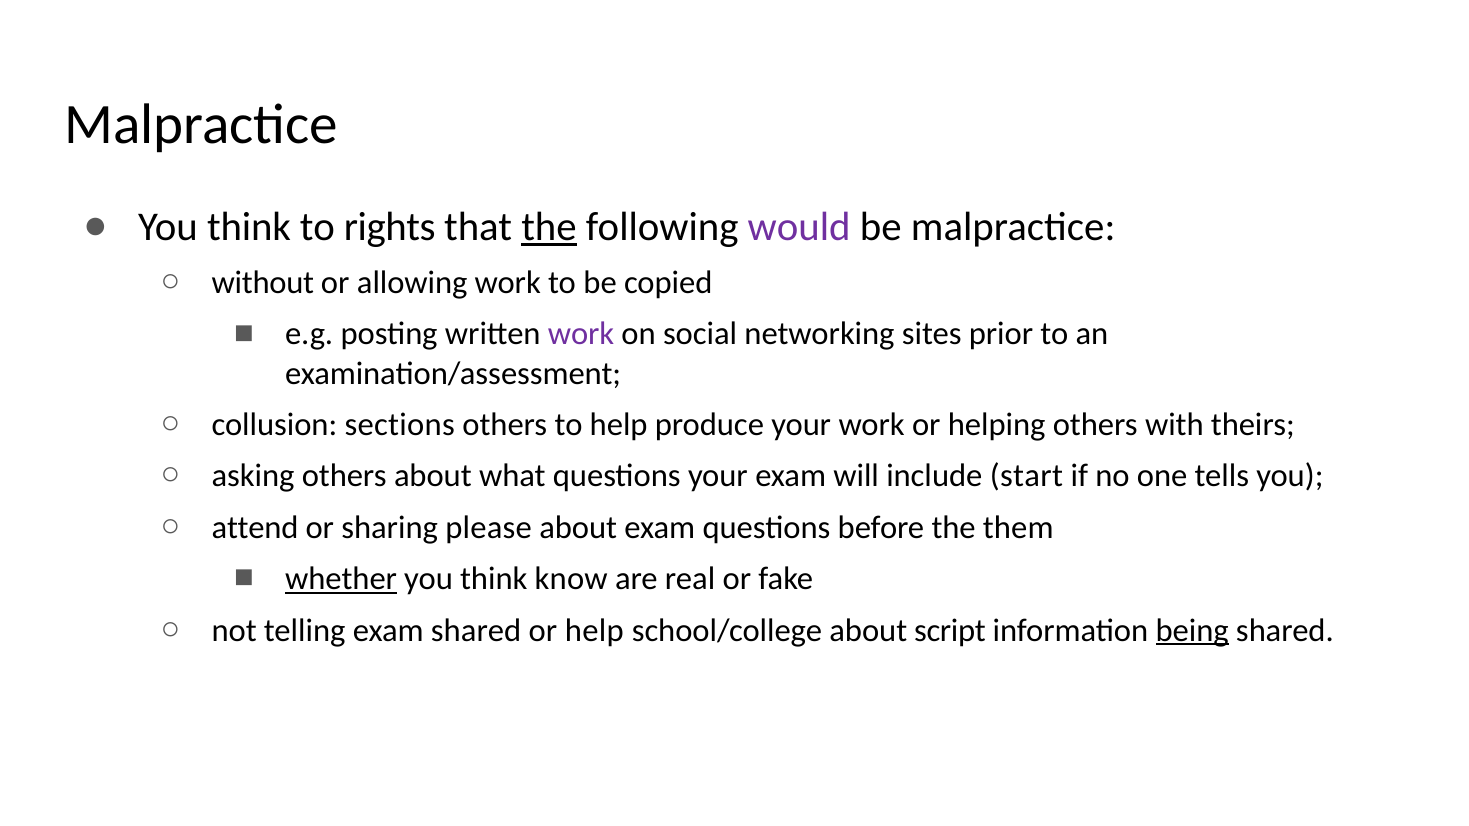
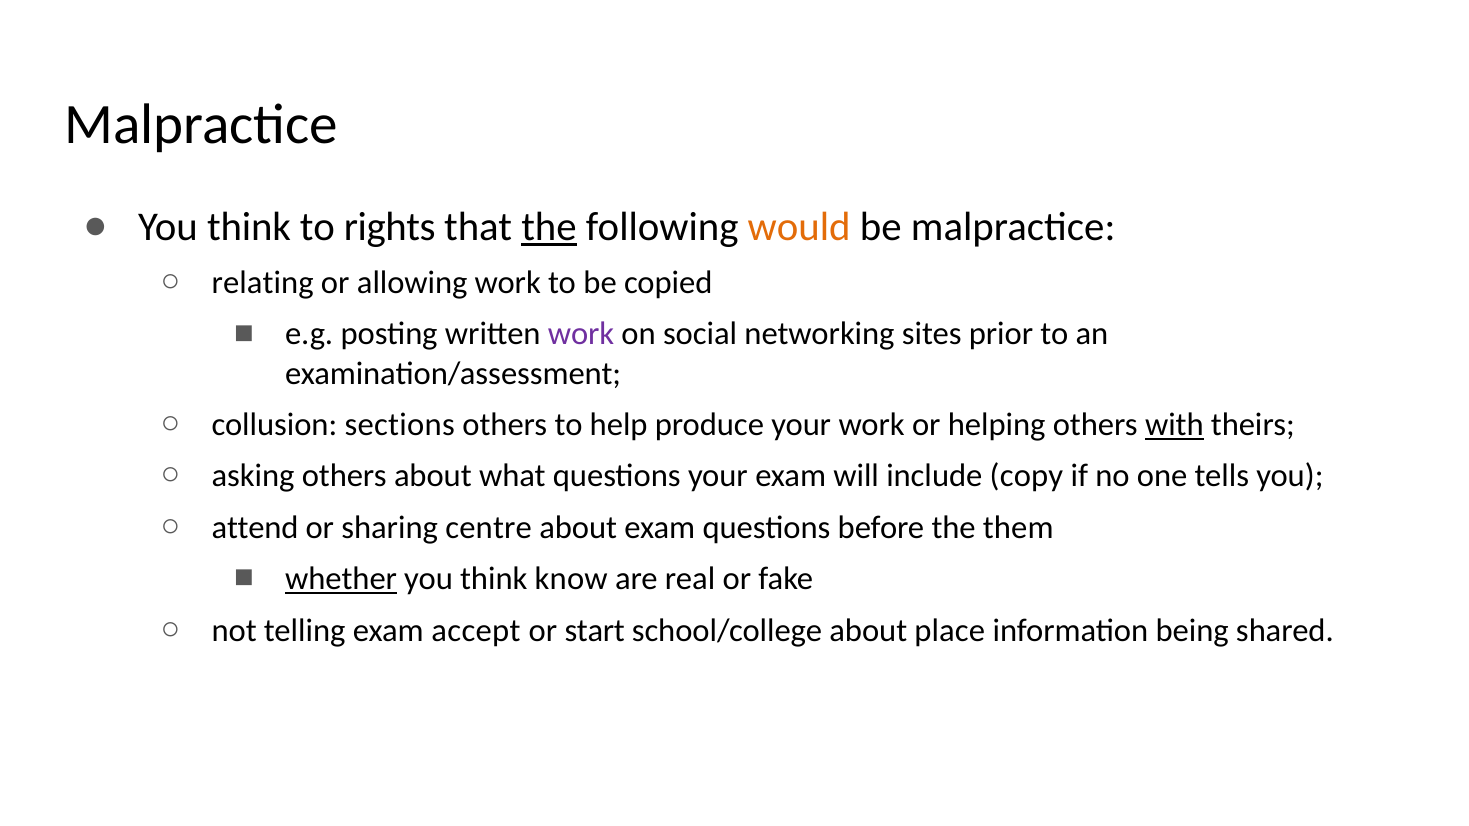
would colour: purple -> orange (799, 227)
without: without -> relating (263, 283)
with underline: none -> present (1174, 425)
start: start -> copy (1026, 476)
please: please -> centre (489, 528)
exam shared: shared -> accept (476, 631)
or help: help -> start (595, 631)
script: script -> place (950, 631)
being underline: present -> none (1192, 631)
